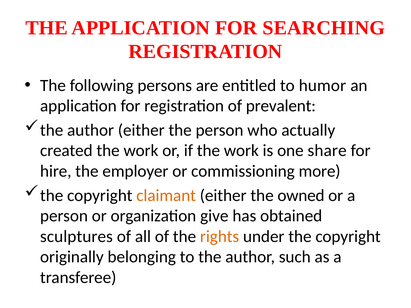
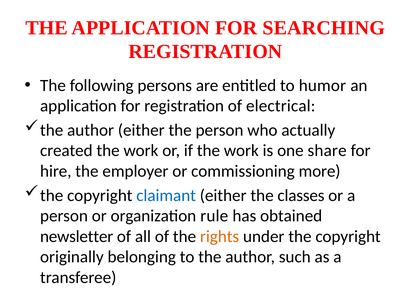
prevalent: prevalent -> electrical (281, 106)
claimant colour: orange -> blue (166, 196)
owned: owned -> classes (301, 196)
give: give -> rule (214, 216)
sculptures: sculptures -> newsletter (77, 237)
